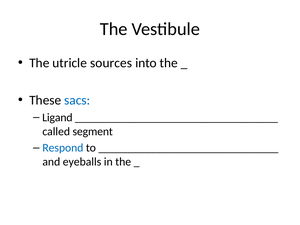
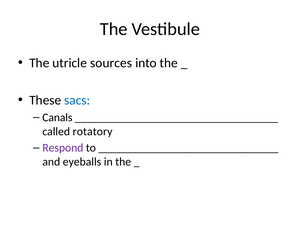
Ligand: Ligand -> Canals (57, 118)
segment: segment -> rotatory (93, 132)
Respond colour: blue -> purple (63, 148)
